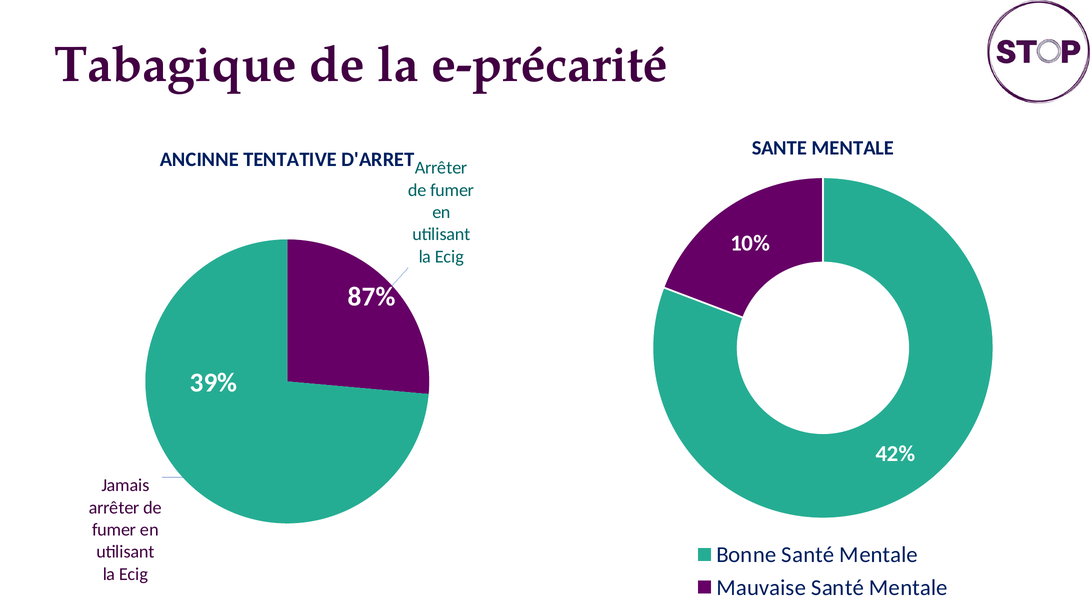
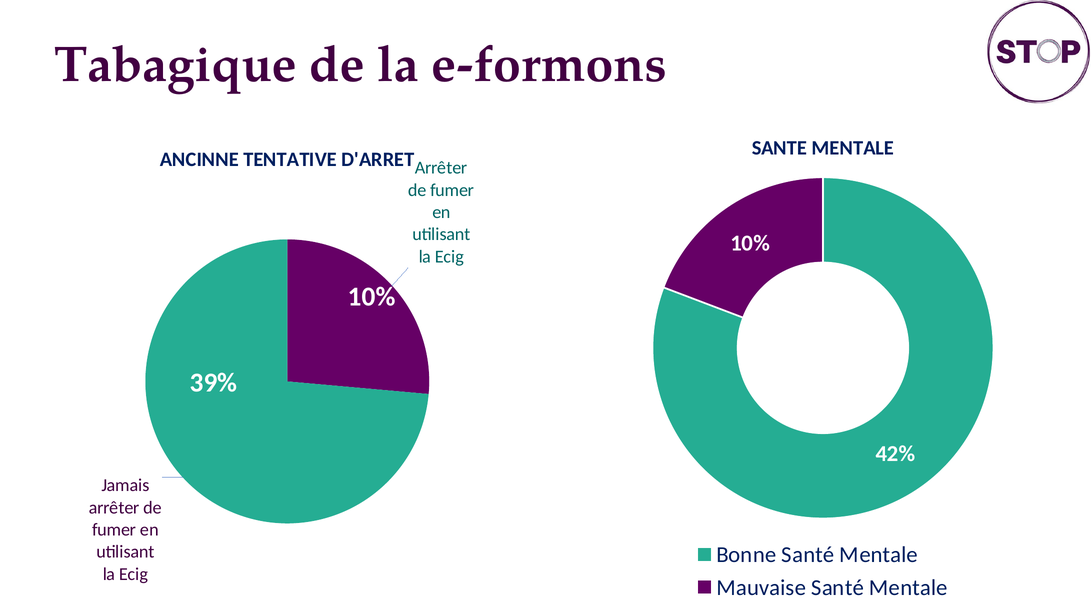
e-précarité: e-précarité -> e-formons (549, 65)
87%: 87% -> 10% (372, 297)
